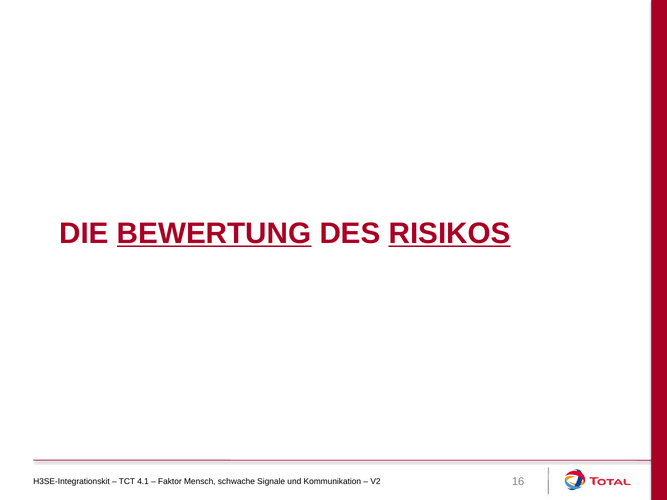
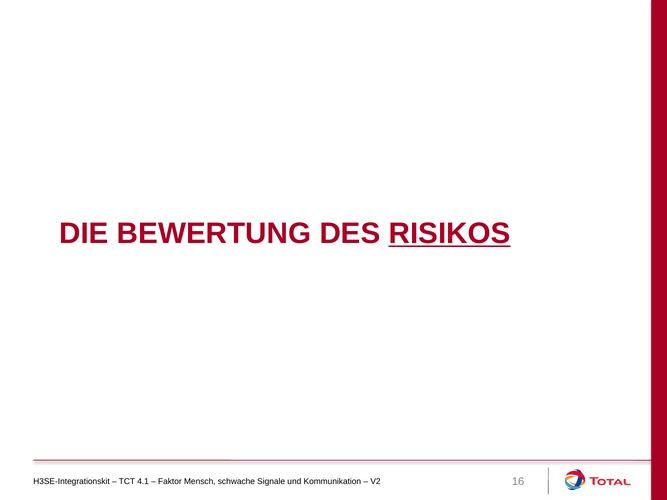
BEWERTUNG underline: present -> none (214, 234)
